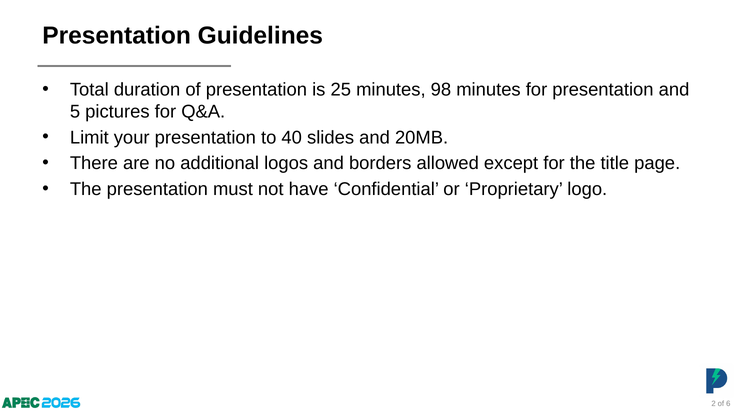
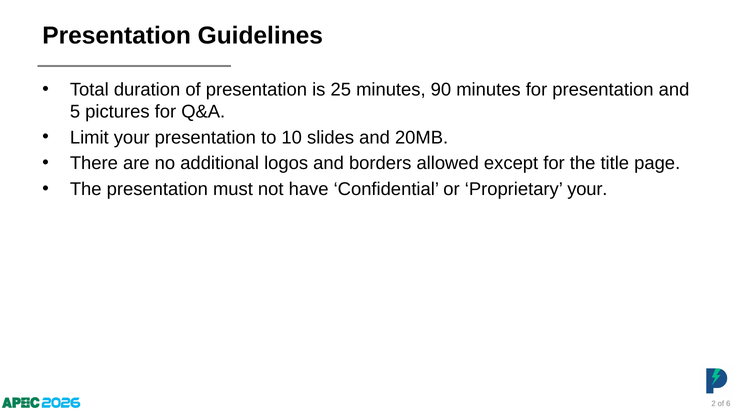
98: 98 -> 90 (441, 90)
40: 40 -> 10 (292, 137)
Proprietary logo: logo -> your (587, 189)
